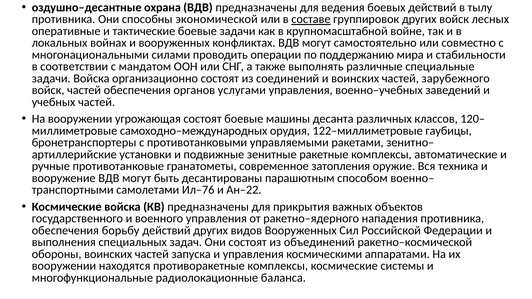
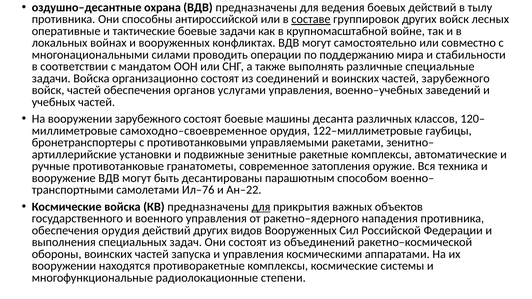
экономической: экономической -> антироссийской (217, 19)
вооружении угрожающая: угрожающая -> зарубежного (148, 119)
самоходно–международных: самоходно–международных -> самоходно–своевременное (194, 131)
для underline: none -> present (261, 207)
обеспечения борьбу: борьбу -> орудия (121, 231)
баланса: баланса -> степени (283, 278)
